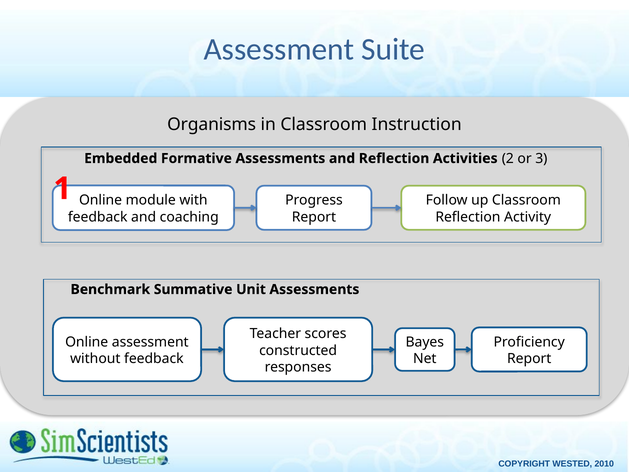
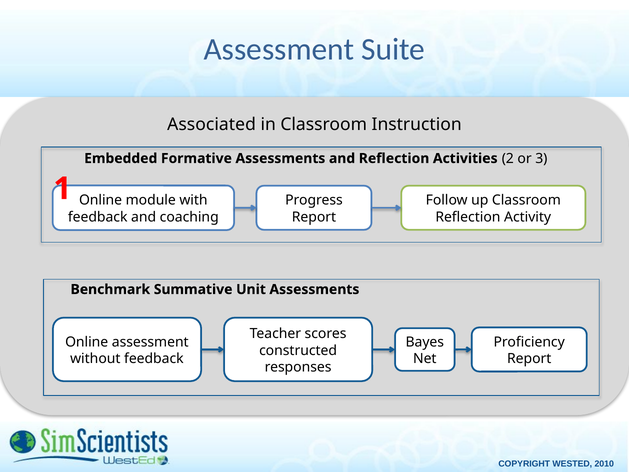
Organisms: Organisms -> Associated (212, 124)
